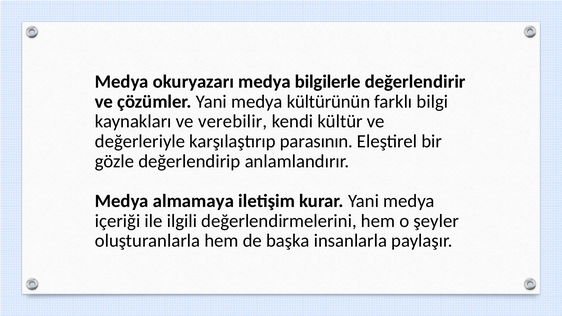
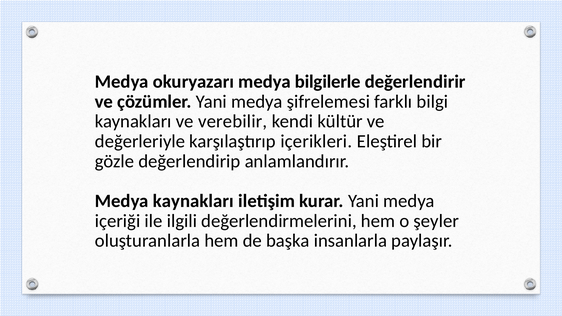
kültürünün: kültürünün -> şifrelemesi (328, 102)
parasının: parasının -> içerikleri (316, 141)
Medya almamaya: almamaya -> kaynakları (193, 201)
